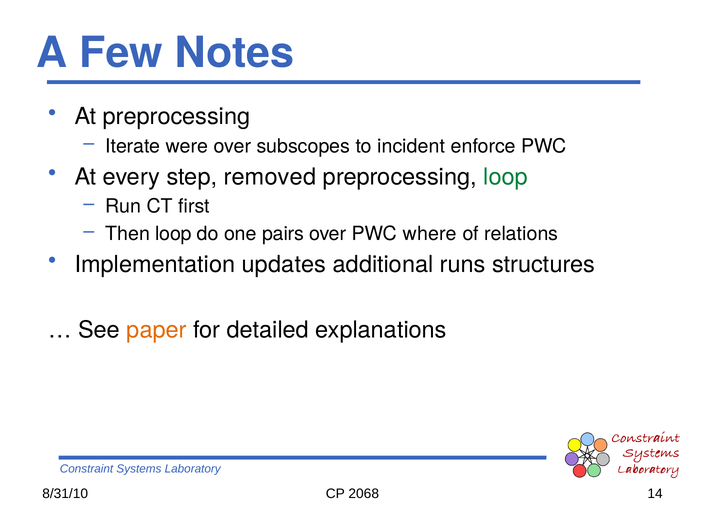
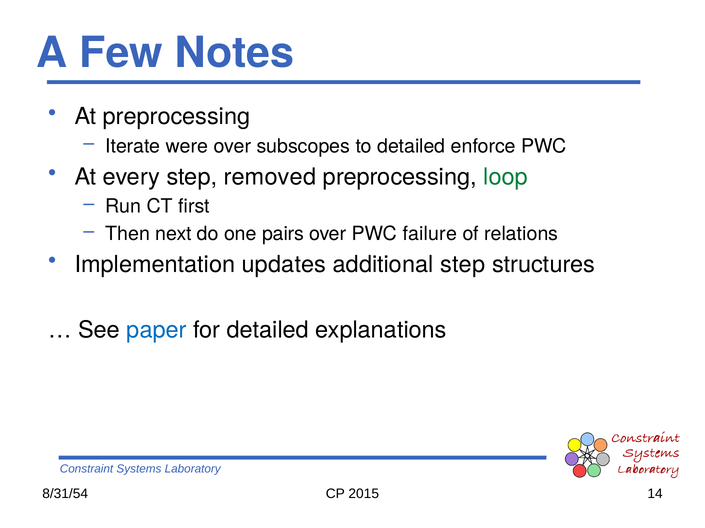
to incident: incident -> detailed (411, 146)
Then loop: loop -> next (174, 234)
where: where -> failure (430, 234)
additional runs: runs -> step (463, 265)
paper colour: orange -> blue (157, 331)
8/31/10: 8/31/10 -> 8/31/54 (65, 494)
2068: 2068 -> 2015 (364, 494)
